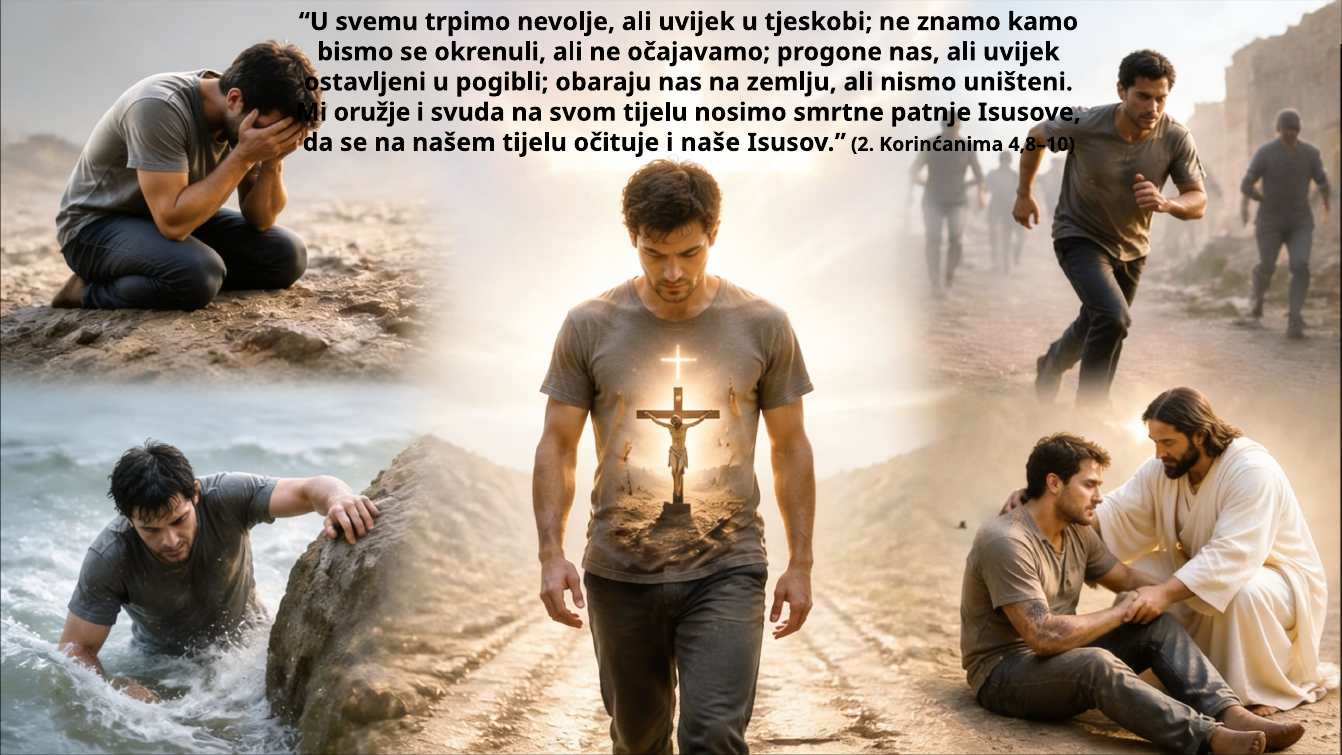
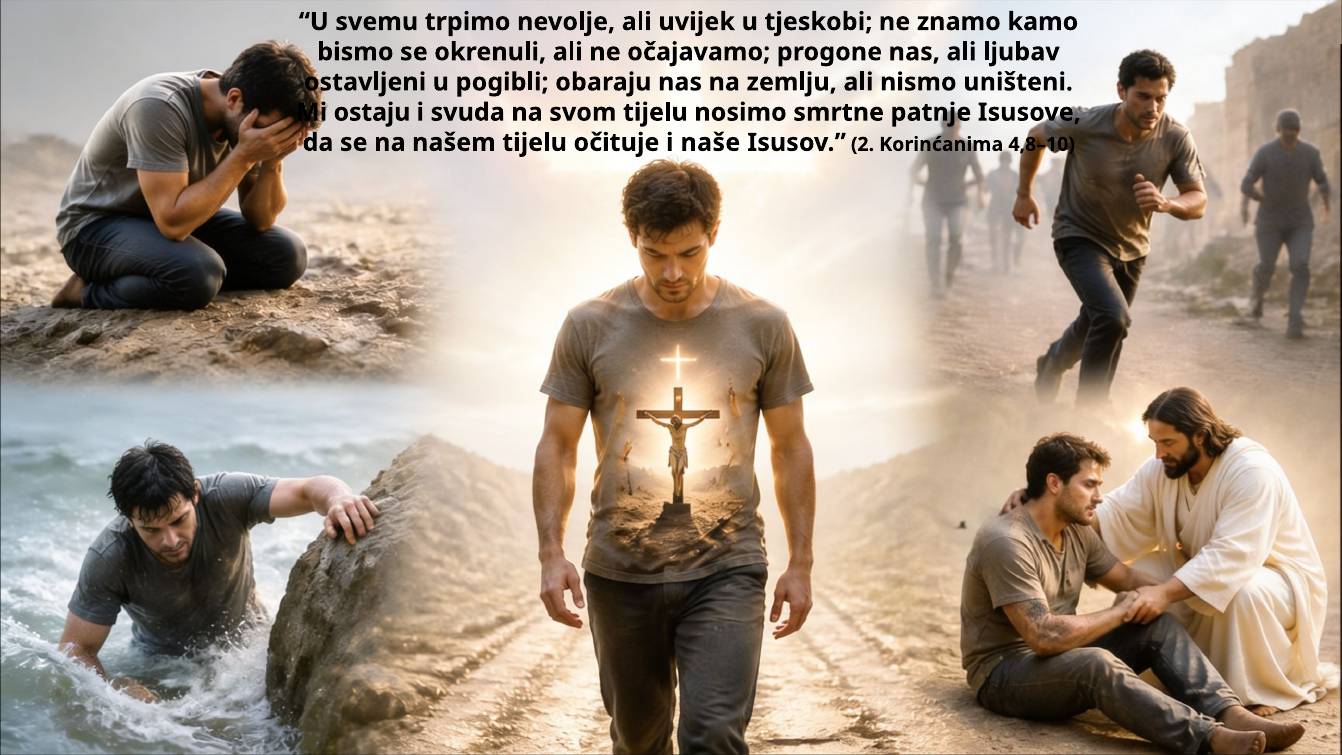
nas ali uvijek: uvijek -> ljubav (1021, 52)
oružje: oružje -> ostaju (372, 112)
